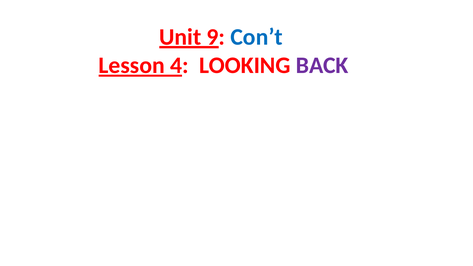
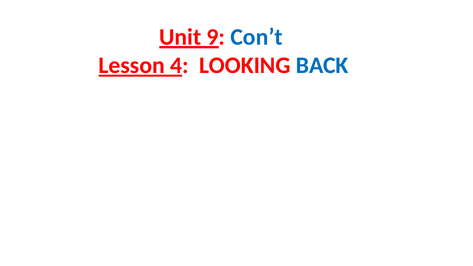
BACK colour: purple -> blue (322, 66)
